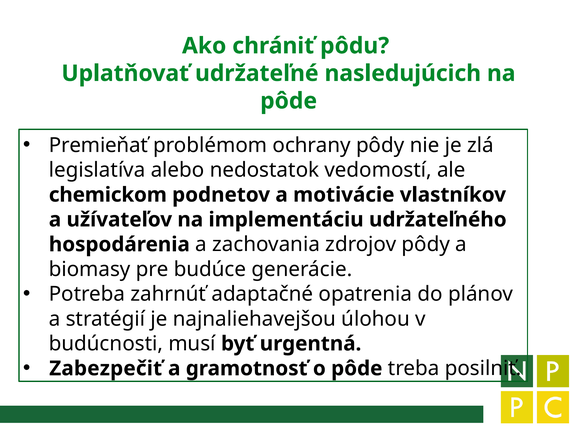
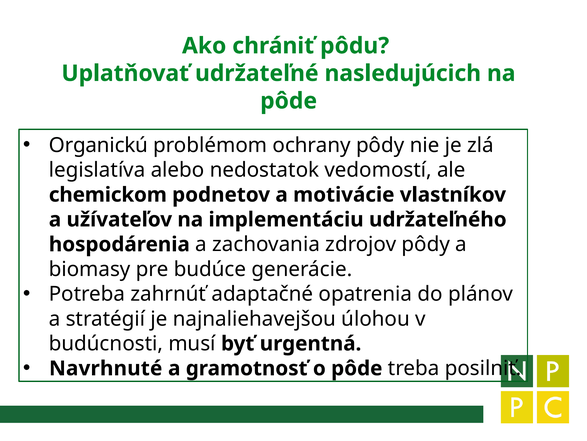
Premieňať: Premieňať -> Organickú (98, 145)
Zabezpečiť: Zabezpečiť -> Navrhnuté (106, 368)
